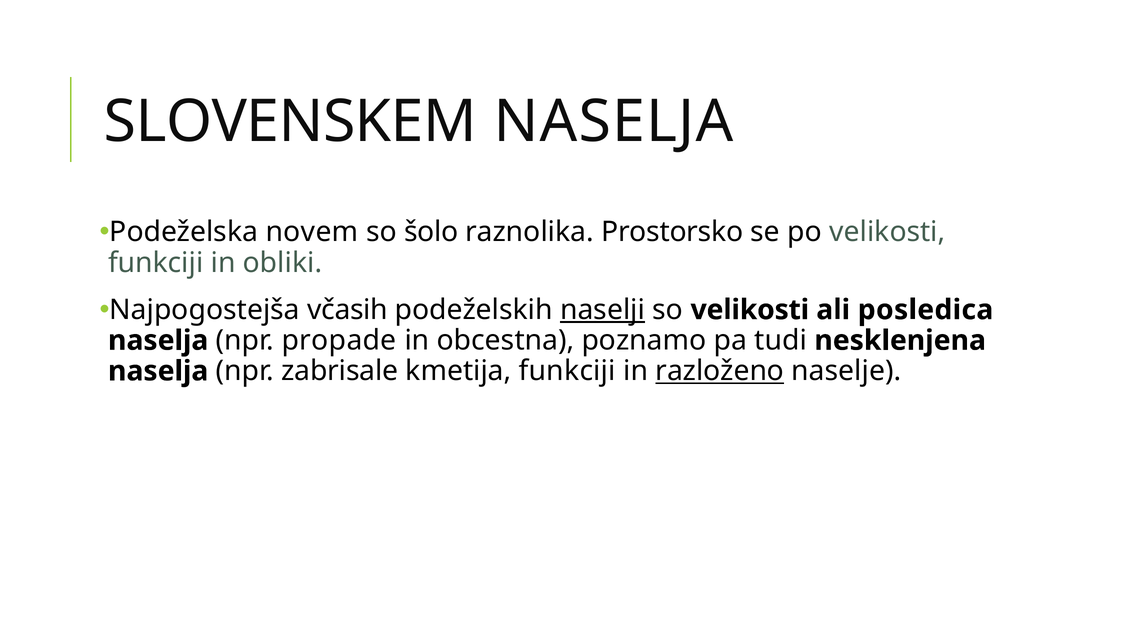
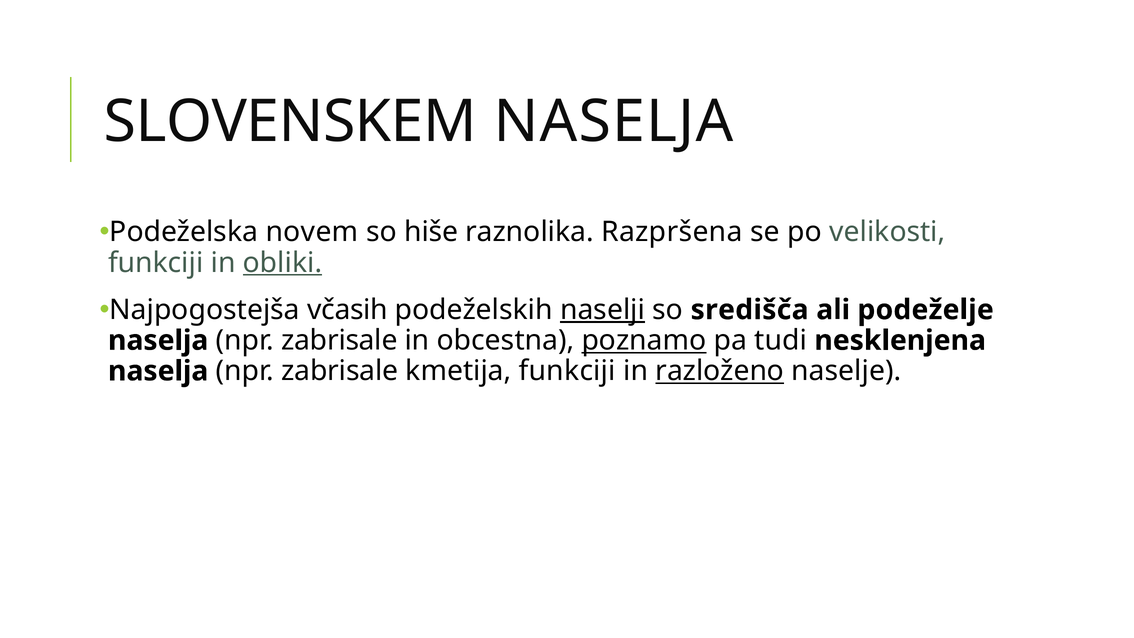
šolo: šolo -> hiše (431, 232)
Prostorsko: Prostorsko -> Razpršena (672, 232)
obliki underline: none -> present (282, 263)
so velikosti: velikosti -> središča (750, 310)
posledica: posledica -> podeželje (926, 310)
propade: propade -> zabrisale (339, 340)
poznamo underline: none -> present (644, 340)
